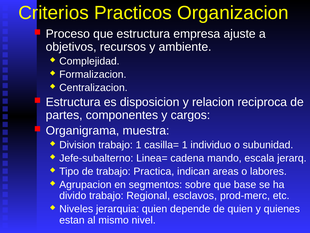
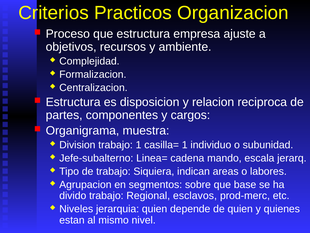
Practica: Practica -> Siquiera (154, 171)
